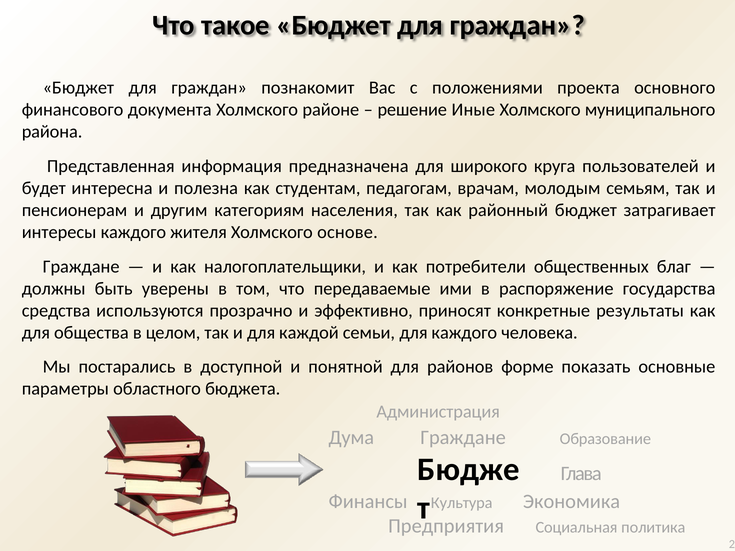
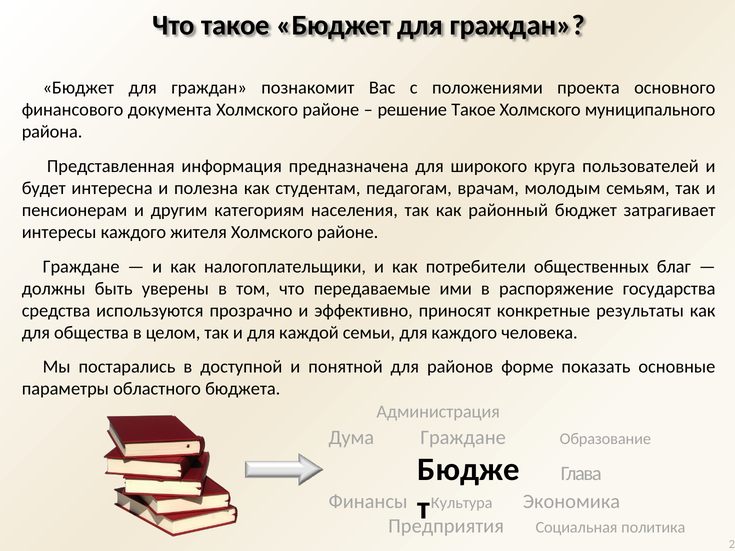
решение Иные: Иные -> Такое (473, 110)
жителя Холмского основе: основе -> районе (348, 232)
